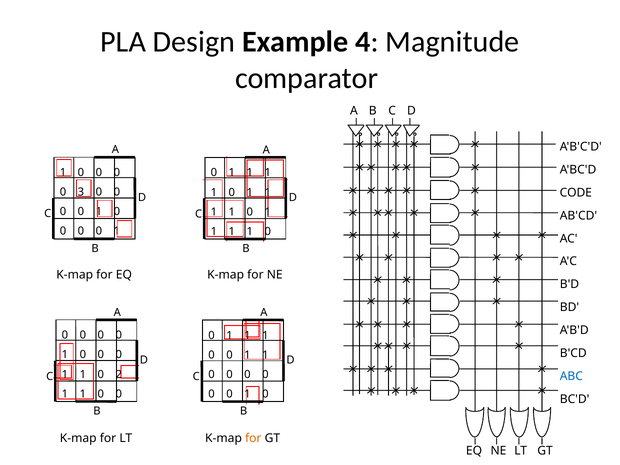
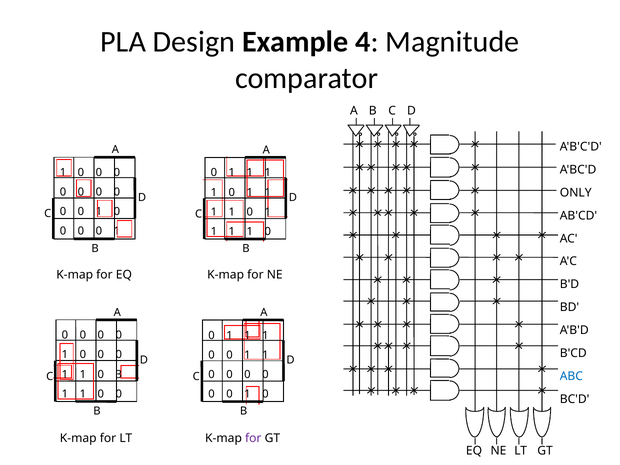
3: 3 -> 0 (81, 192)
CODE: CODE -> ONLY (576, 193)
2: 2 -> 3 (119, 374)
for colour: orange -> purple (253, 438)
